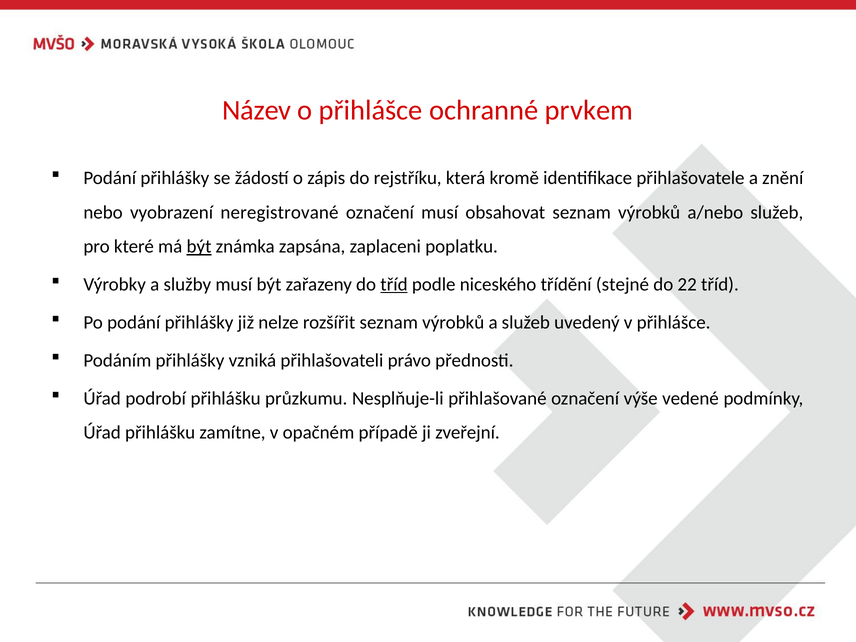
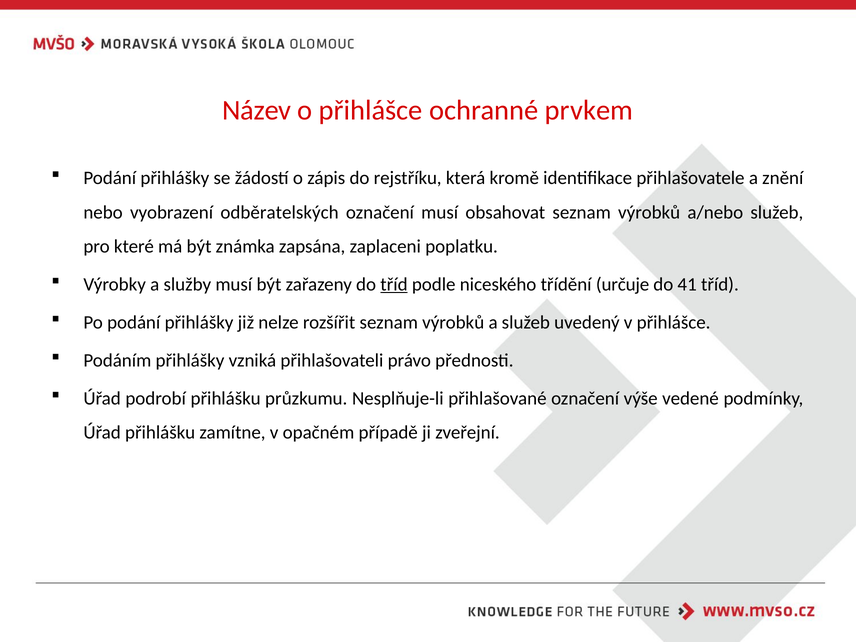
neregistrované: neregistrované -> odběratelských (280, 212)
být underline: present -> none (199, 247)
stejné: stejné -> určuje (623, 284)
22: 22 -> 41 (687, 284)
